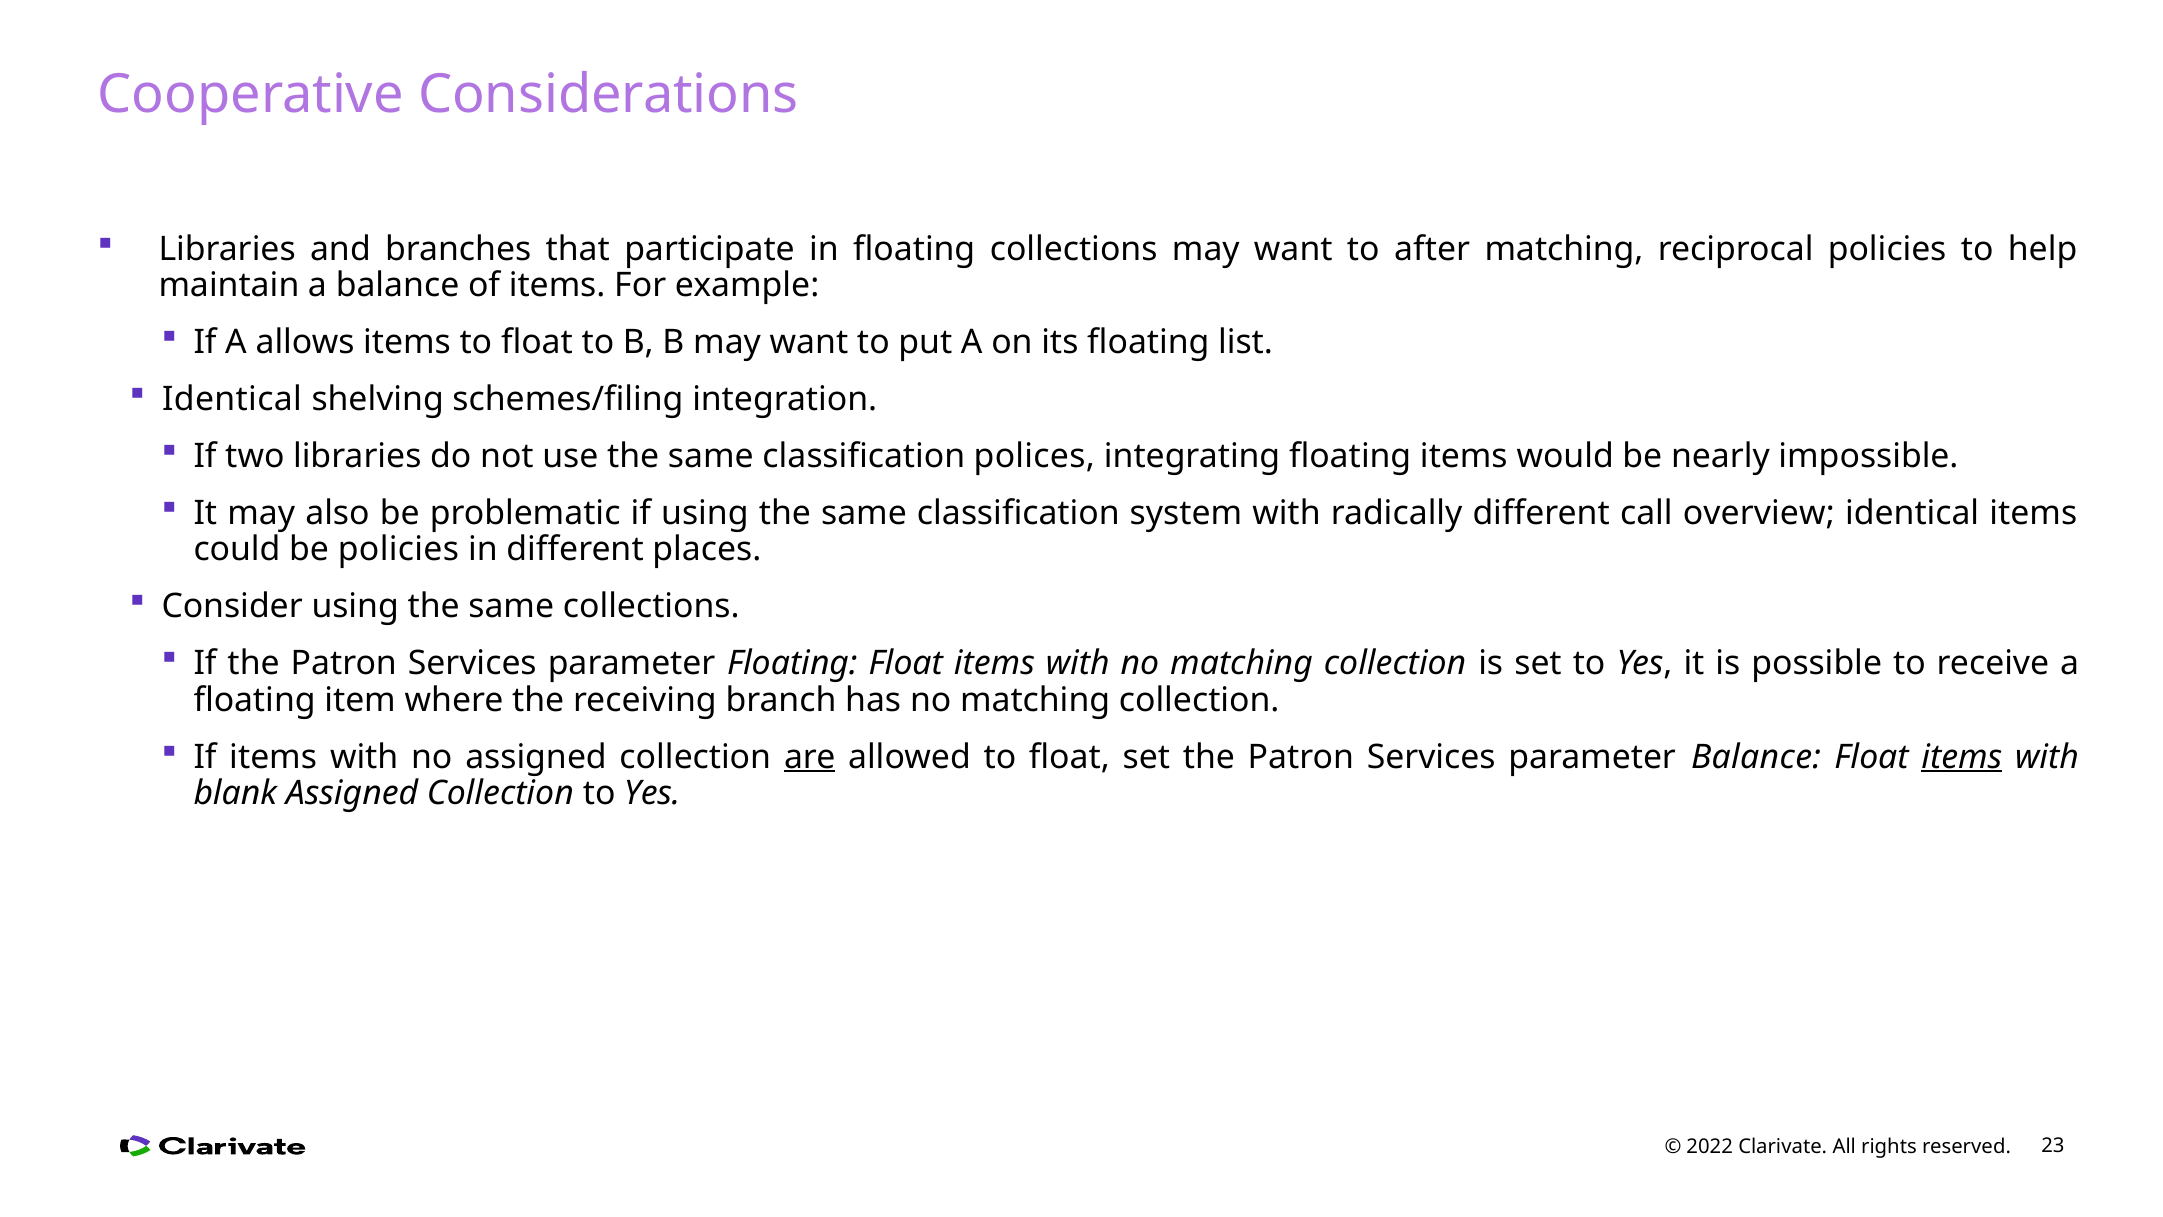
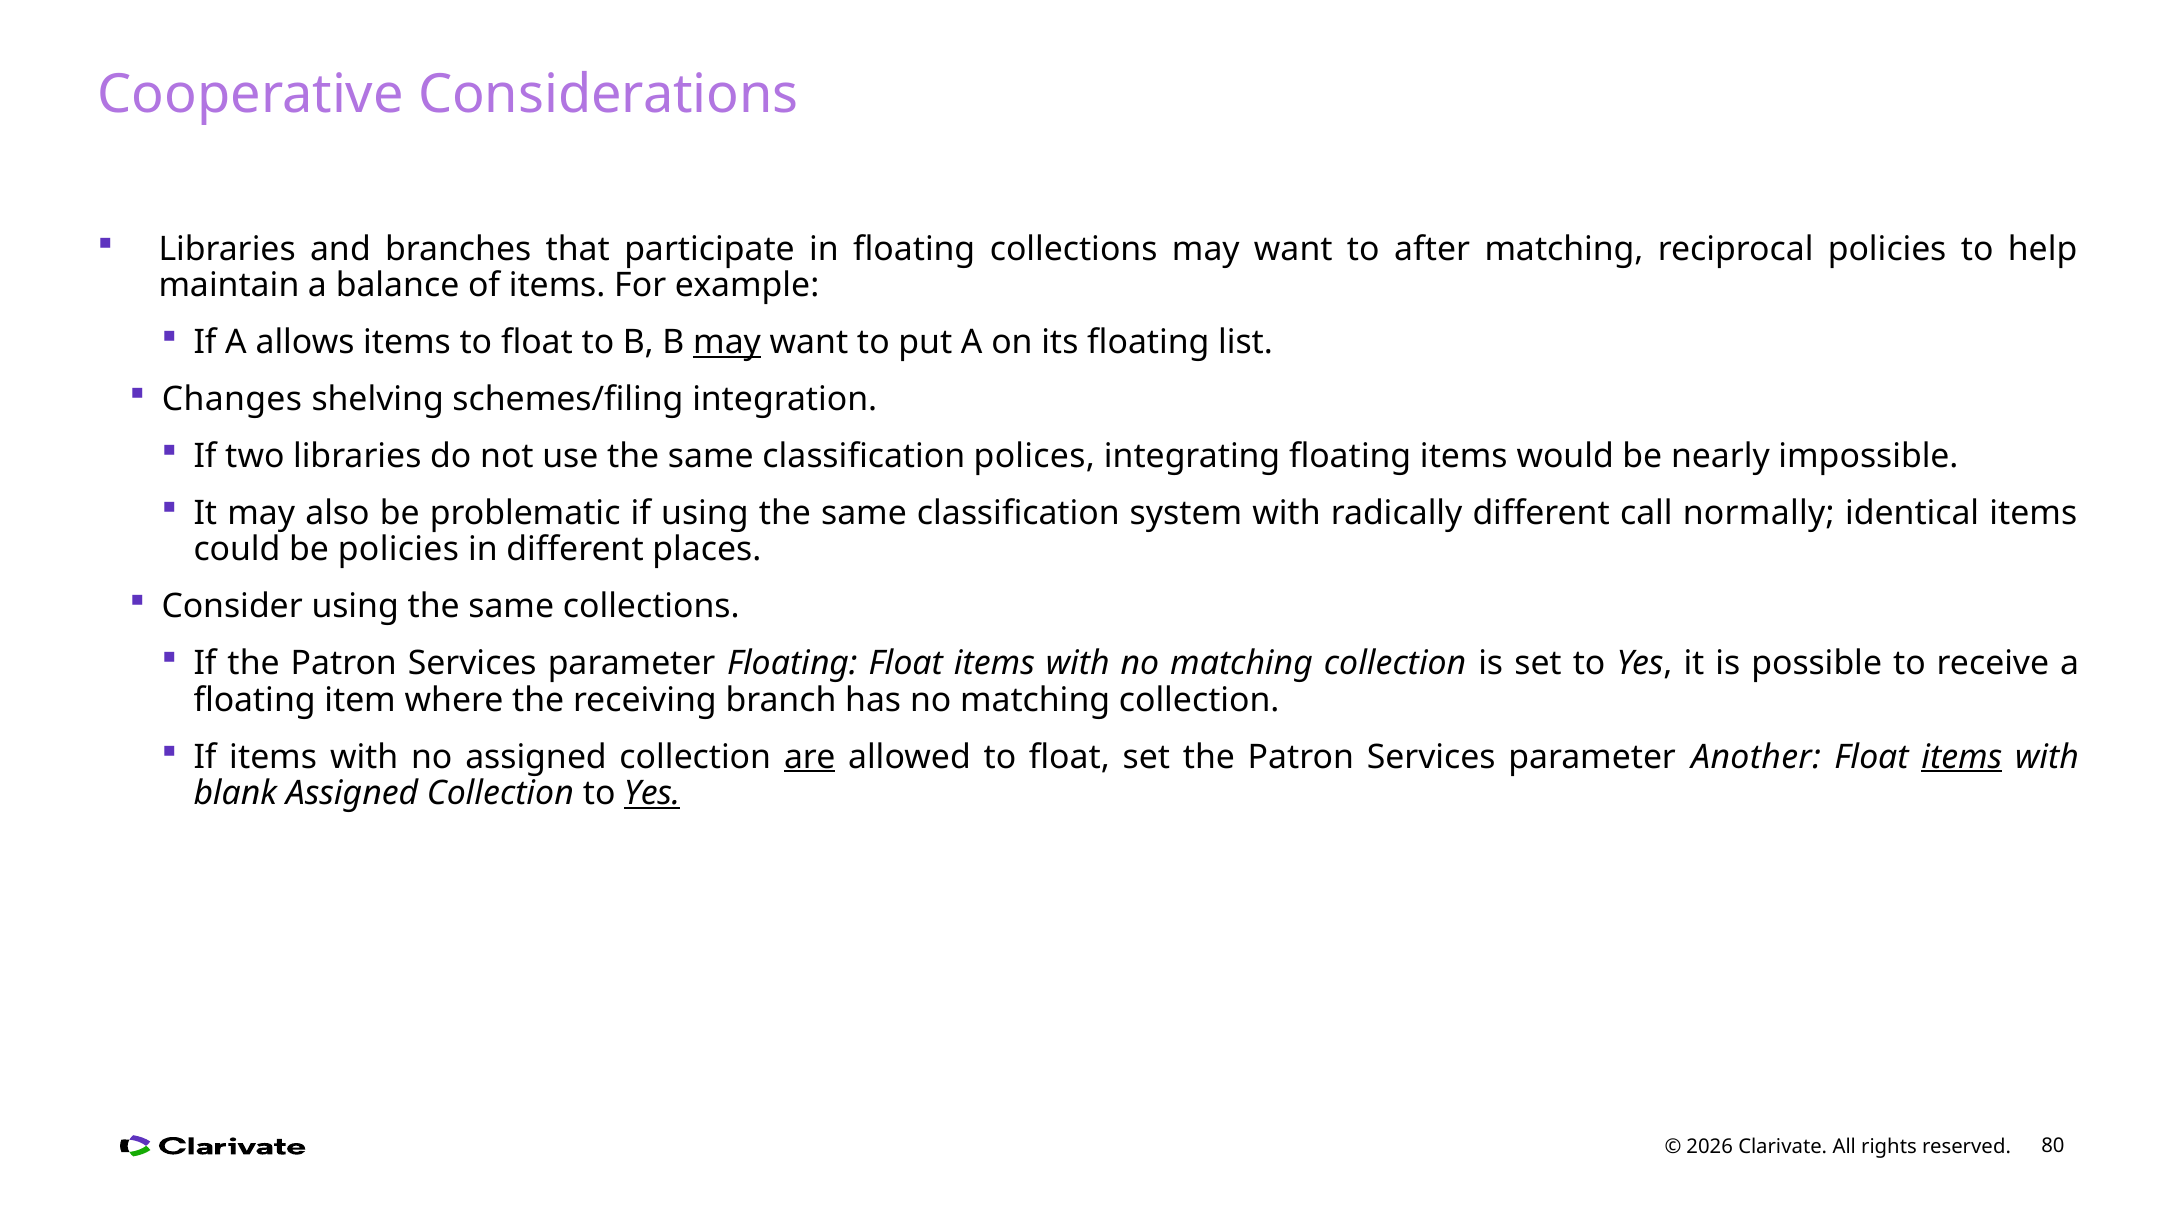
may underline: none -> present (727, 343)
Identical: Identical -> Changes (232, 399)
overview: overview -> normally (1759, 513)
parameter Balance: Balance -> Another (1756, 757)
Yes underline: none -> present (652, 793)
2022: 2022 -> 2026 (1710, 1147)
23: 23 -> 80 (2053, 1145)
